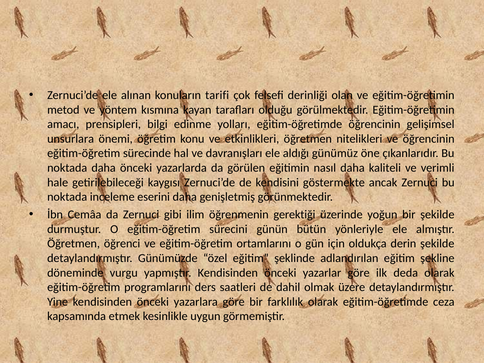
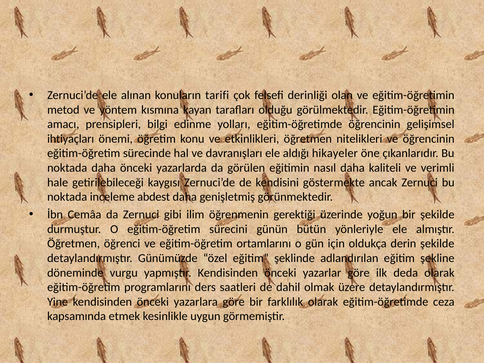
unsurlara: unsurlara -> ihtiyaçları (71, 139)
günümüz: günümüz -> hikayeler (335, 153)
eserini: eserini -> abdest (154, 197)
